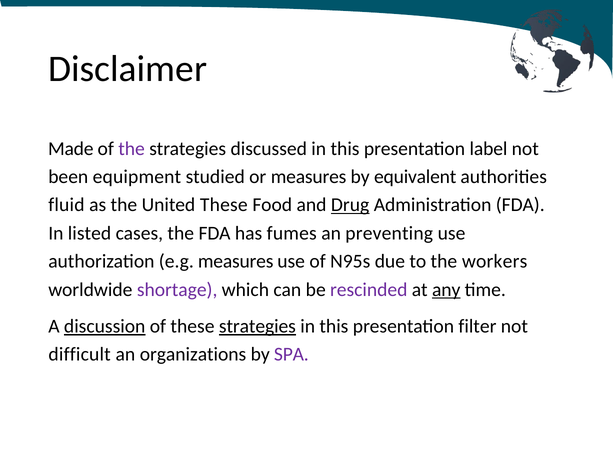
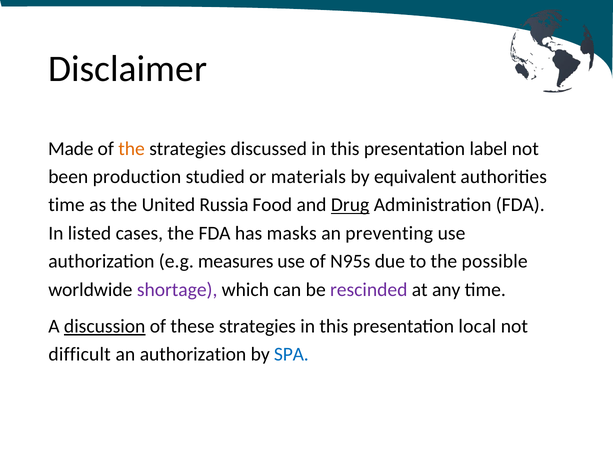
the colour: purple -> orange (132, 149)
equipment: equipment -> production (137, 177)
or measures: measures -> materials (308, 177)
fluid: fluid -> time (66, 205)
United These: These -> Russia (224, 205)
fumes: fumes -> masks (292, 233)
workers: workers -> possible (495, 261)
any underline: present -> none (446, 289)
strategies underline: present -> none (257, 326)
filter: filter -> local (477, 326)
an organizations: organizations -> authorization (193, 354)
SPA colour: purple -> blue (291, 354)
